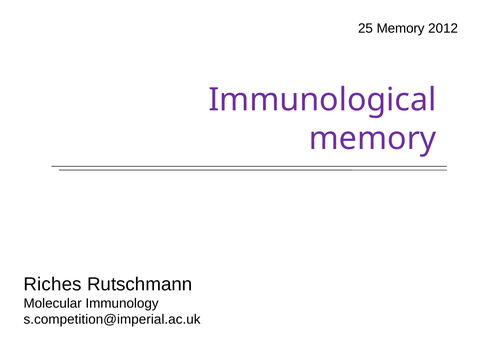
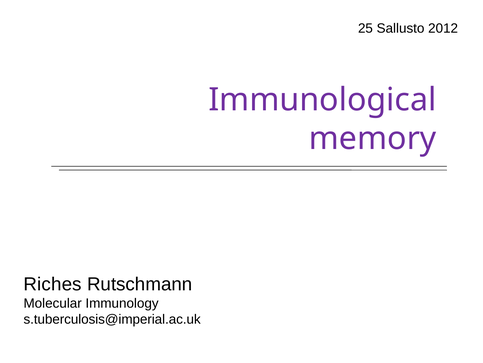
25 Memory: Memory -> Sallusto (401, 28)
s.competition@imperial.ac.uk: s.competition@imperial.ac.uk -> s.tuberculosis@imperial.ac.uk (112, 319)
